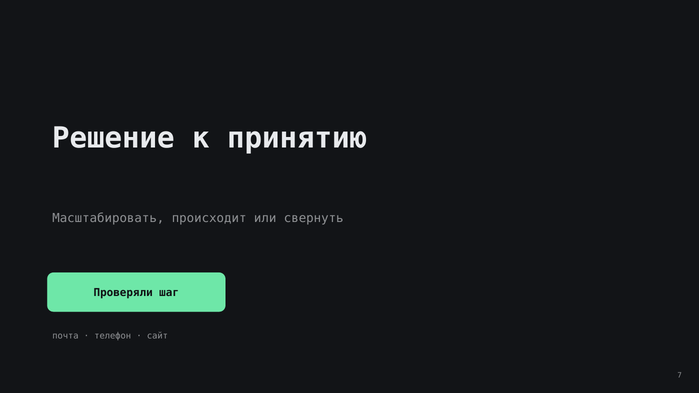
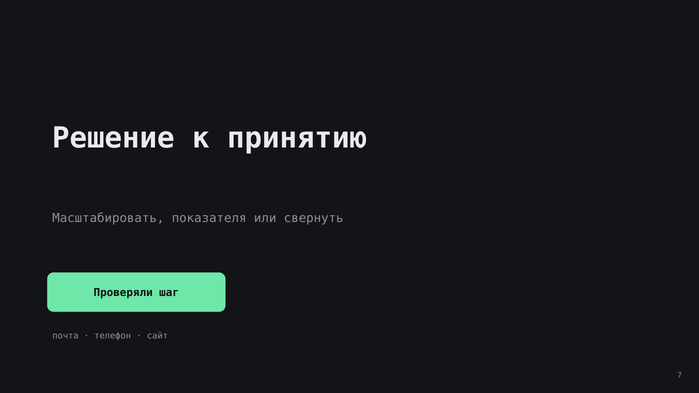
происходит: происходит -> показателя (209, 218)
